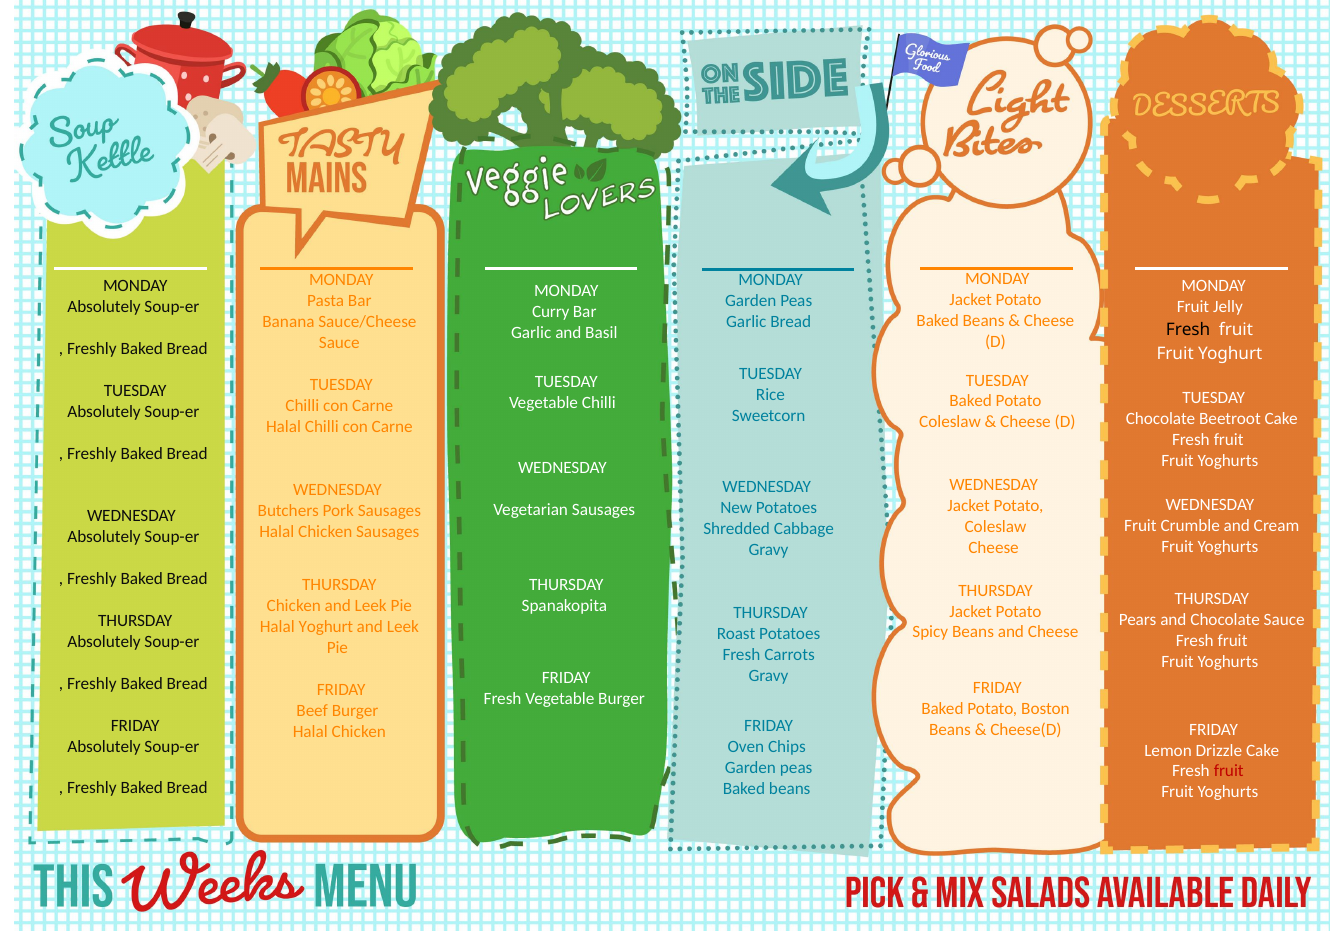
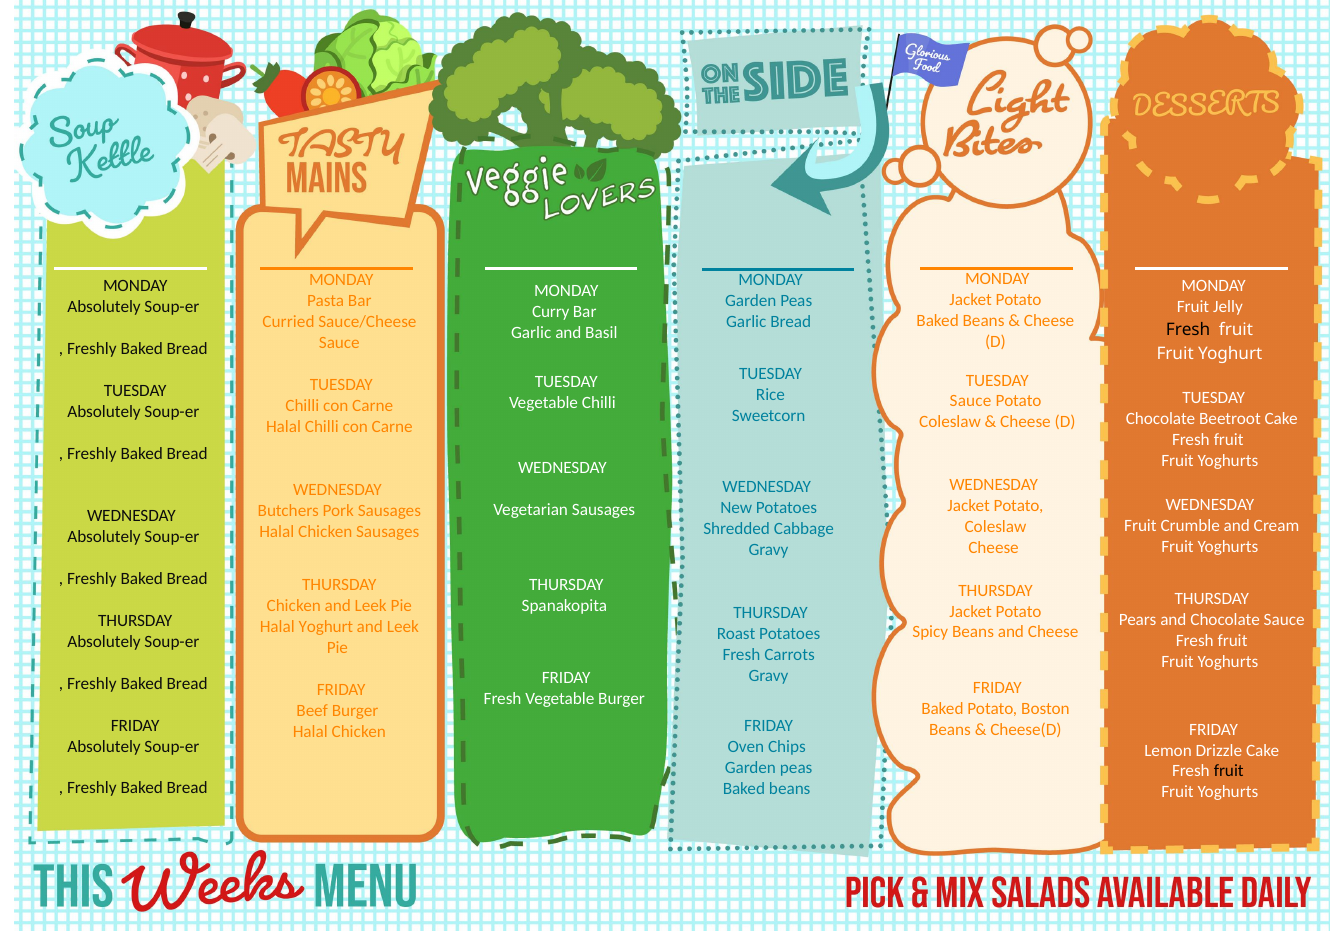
Banana: Banana -> Curried (288, 322)
Baked: Baked -> Sauce (971, 401)
fruit colour: red -> black (1229, 771)
